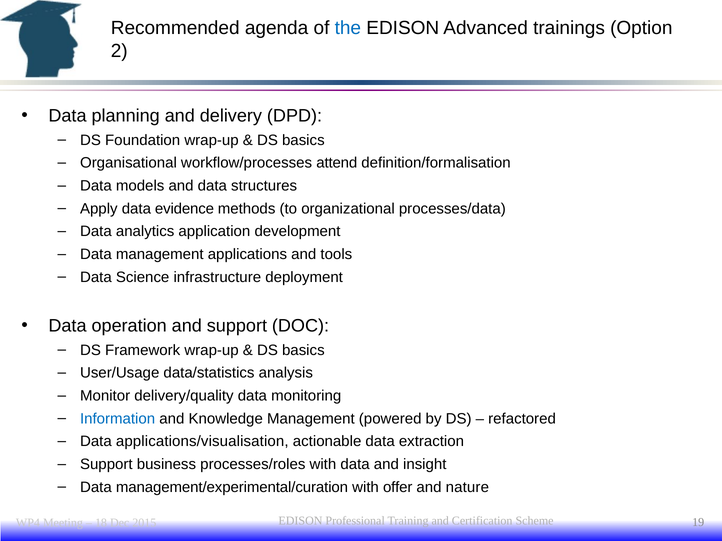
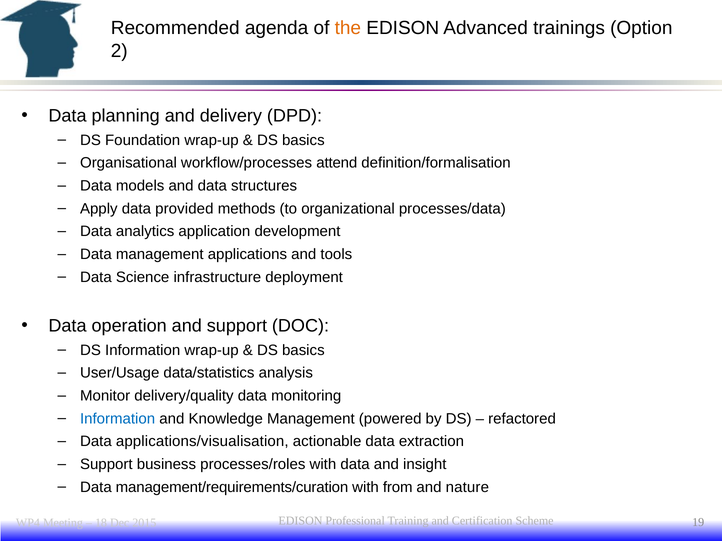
the colour: blue -> orange (348, 28)
evidence: evidence -> provided (184, 209)
DS Framework: Framework -> Information (143, 350)
management/experimental/curation: management/experimental/curation -> management/requirements/curation (232, 488)
offer: offer -> from (398, 488)
